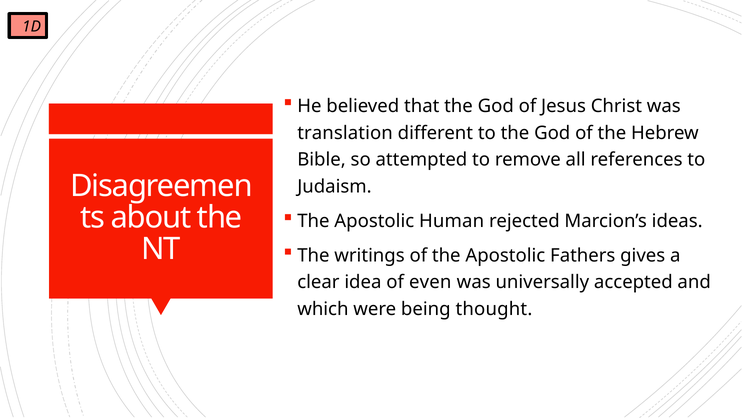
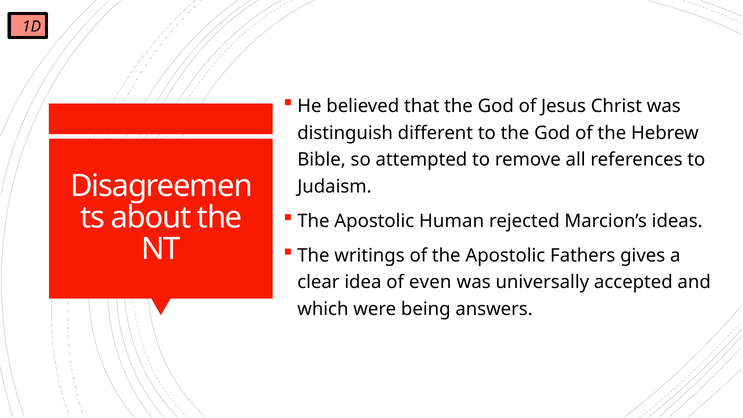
translation: translation -> distinguish (345, 133)
thought: thought -> answers (494, 309)
